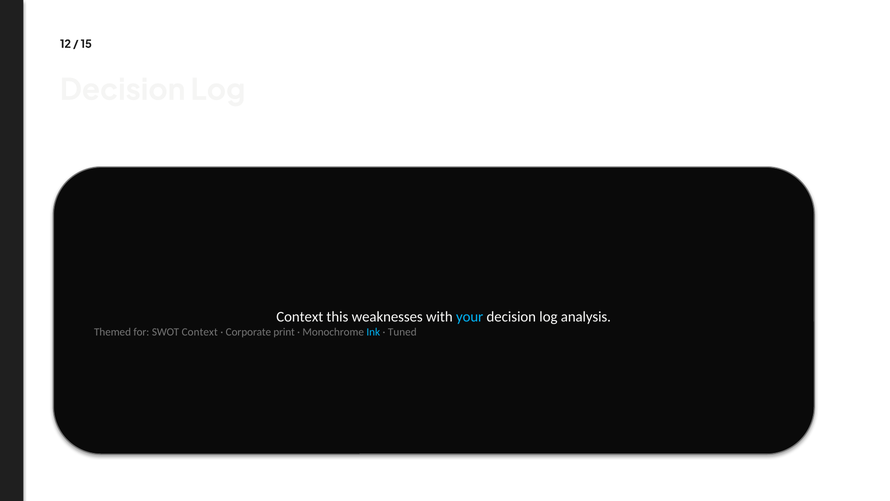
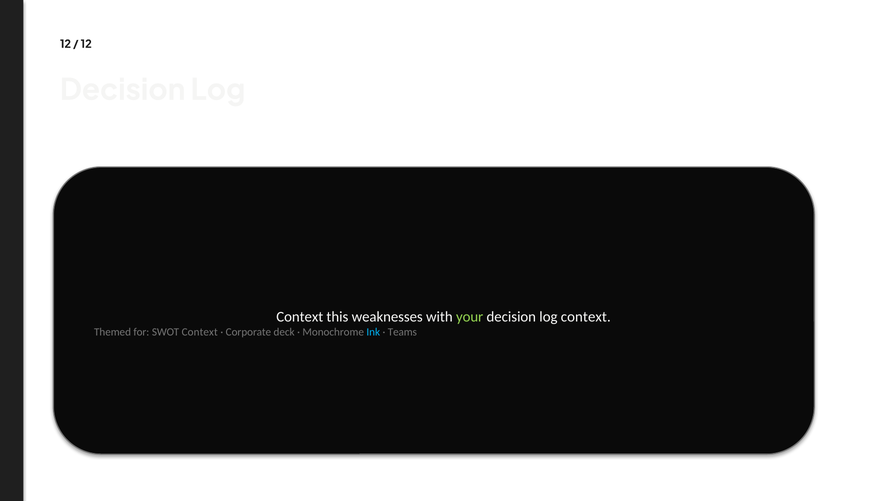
15: 15 -> 12 (86, 44)
your colour: light blue -> light green (470, 316)
analysis: analysis -> context (586, 316)
print: print -> deck (284, 332)
Tuned: Tuned -> Teams (402, 332)
